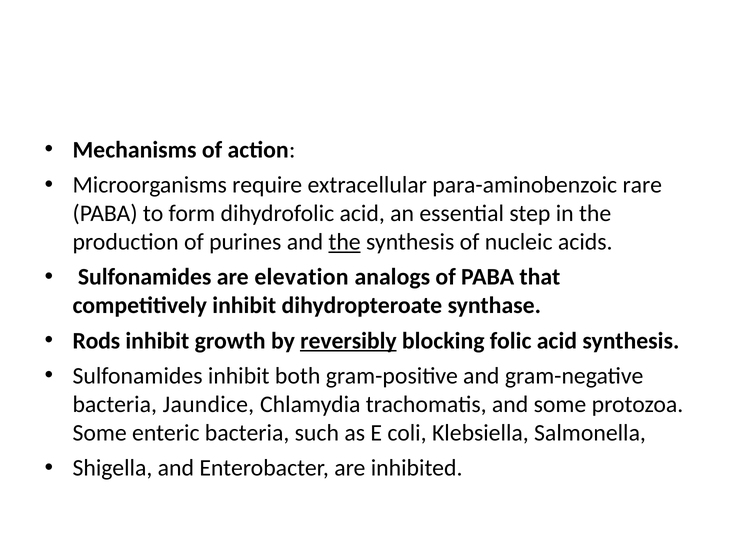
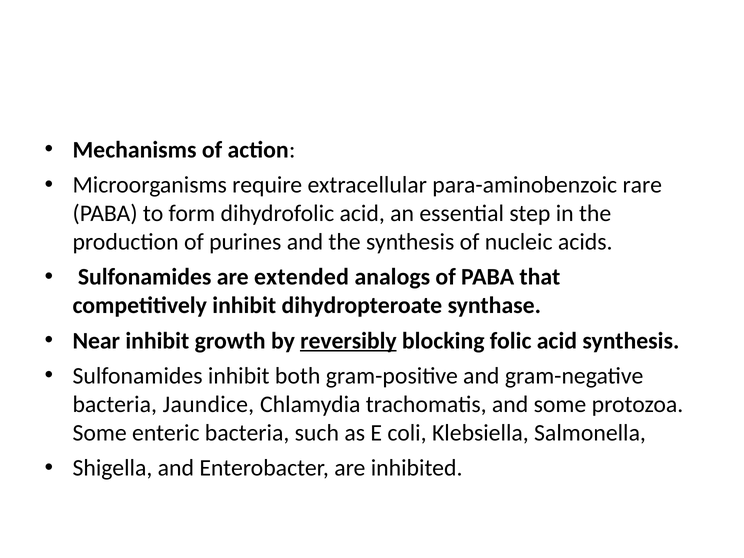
the underline: present -> none (345, 242)
elevation: elevation -> extended (301, 277)
Rods: Rods -> Near (96, 341)
